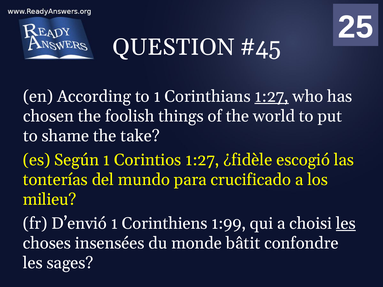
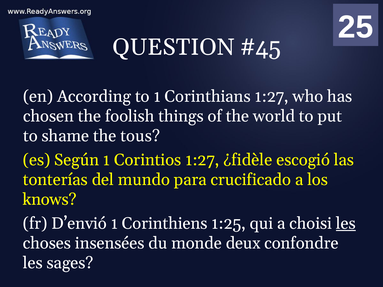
1:27 underline: present -> none (272, 97)
take: take -> tous (140, 136)
milieu: milieu -> knows (50, 200)
1:99: 1:99 -> 1:25 (229, 224)
bâtit: bâtit -> deux (243, 243)
